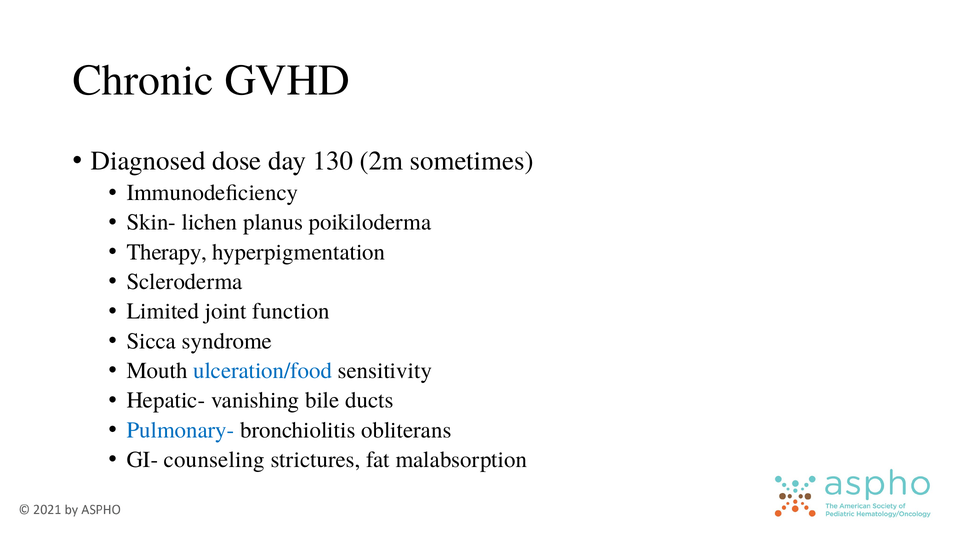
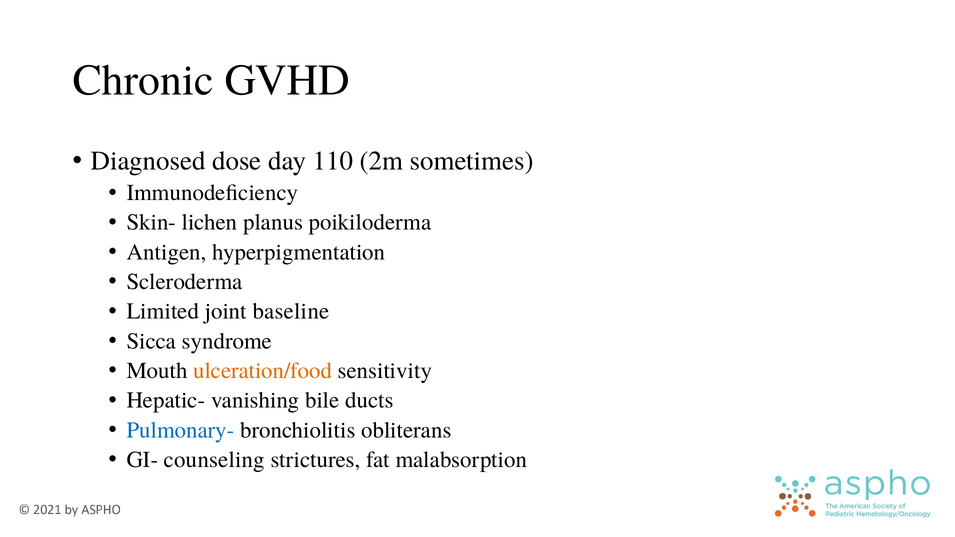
130: 130 -> 110 (333, 161)
Therapy: Therapy -> Antigen (167, 252)
function: function -> baseline (291, 311)
ulceration/food colour: blue -> orange (263, 371)
